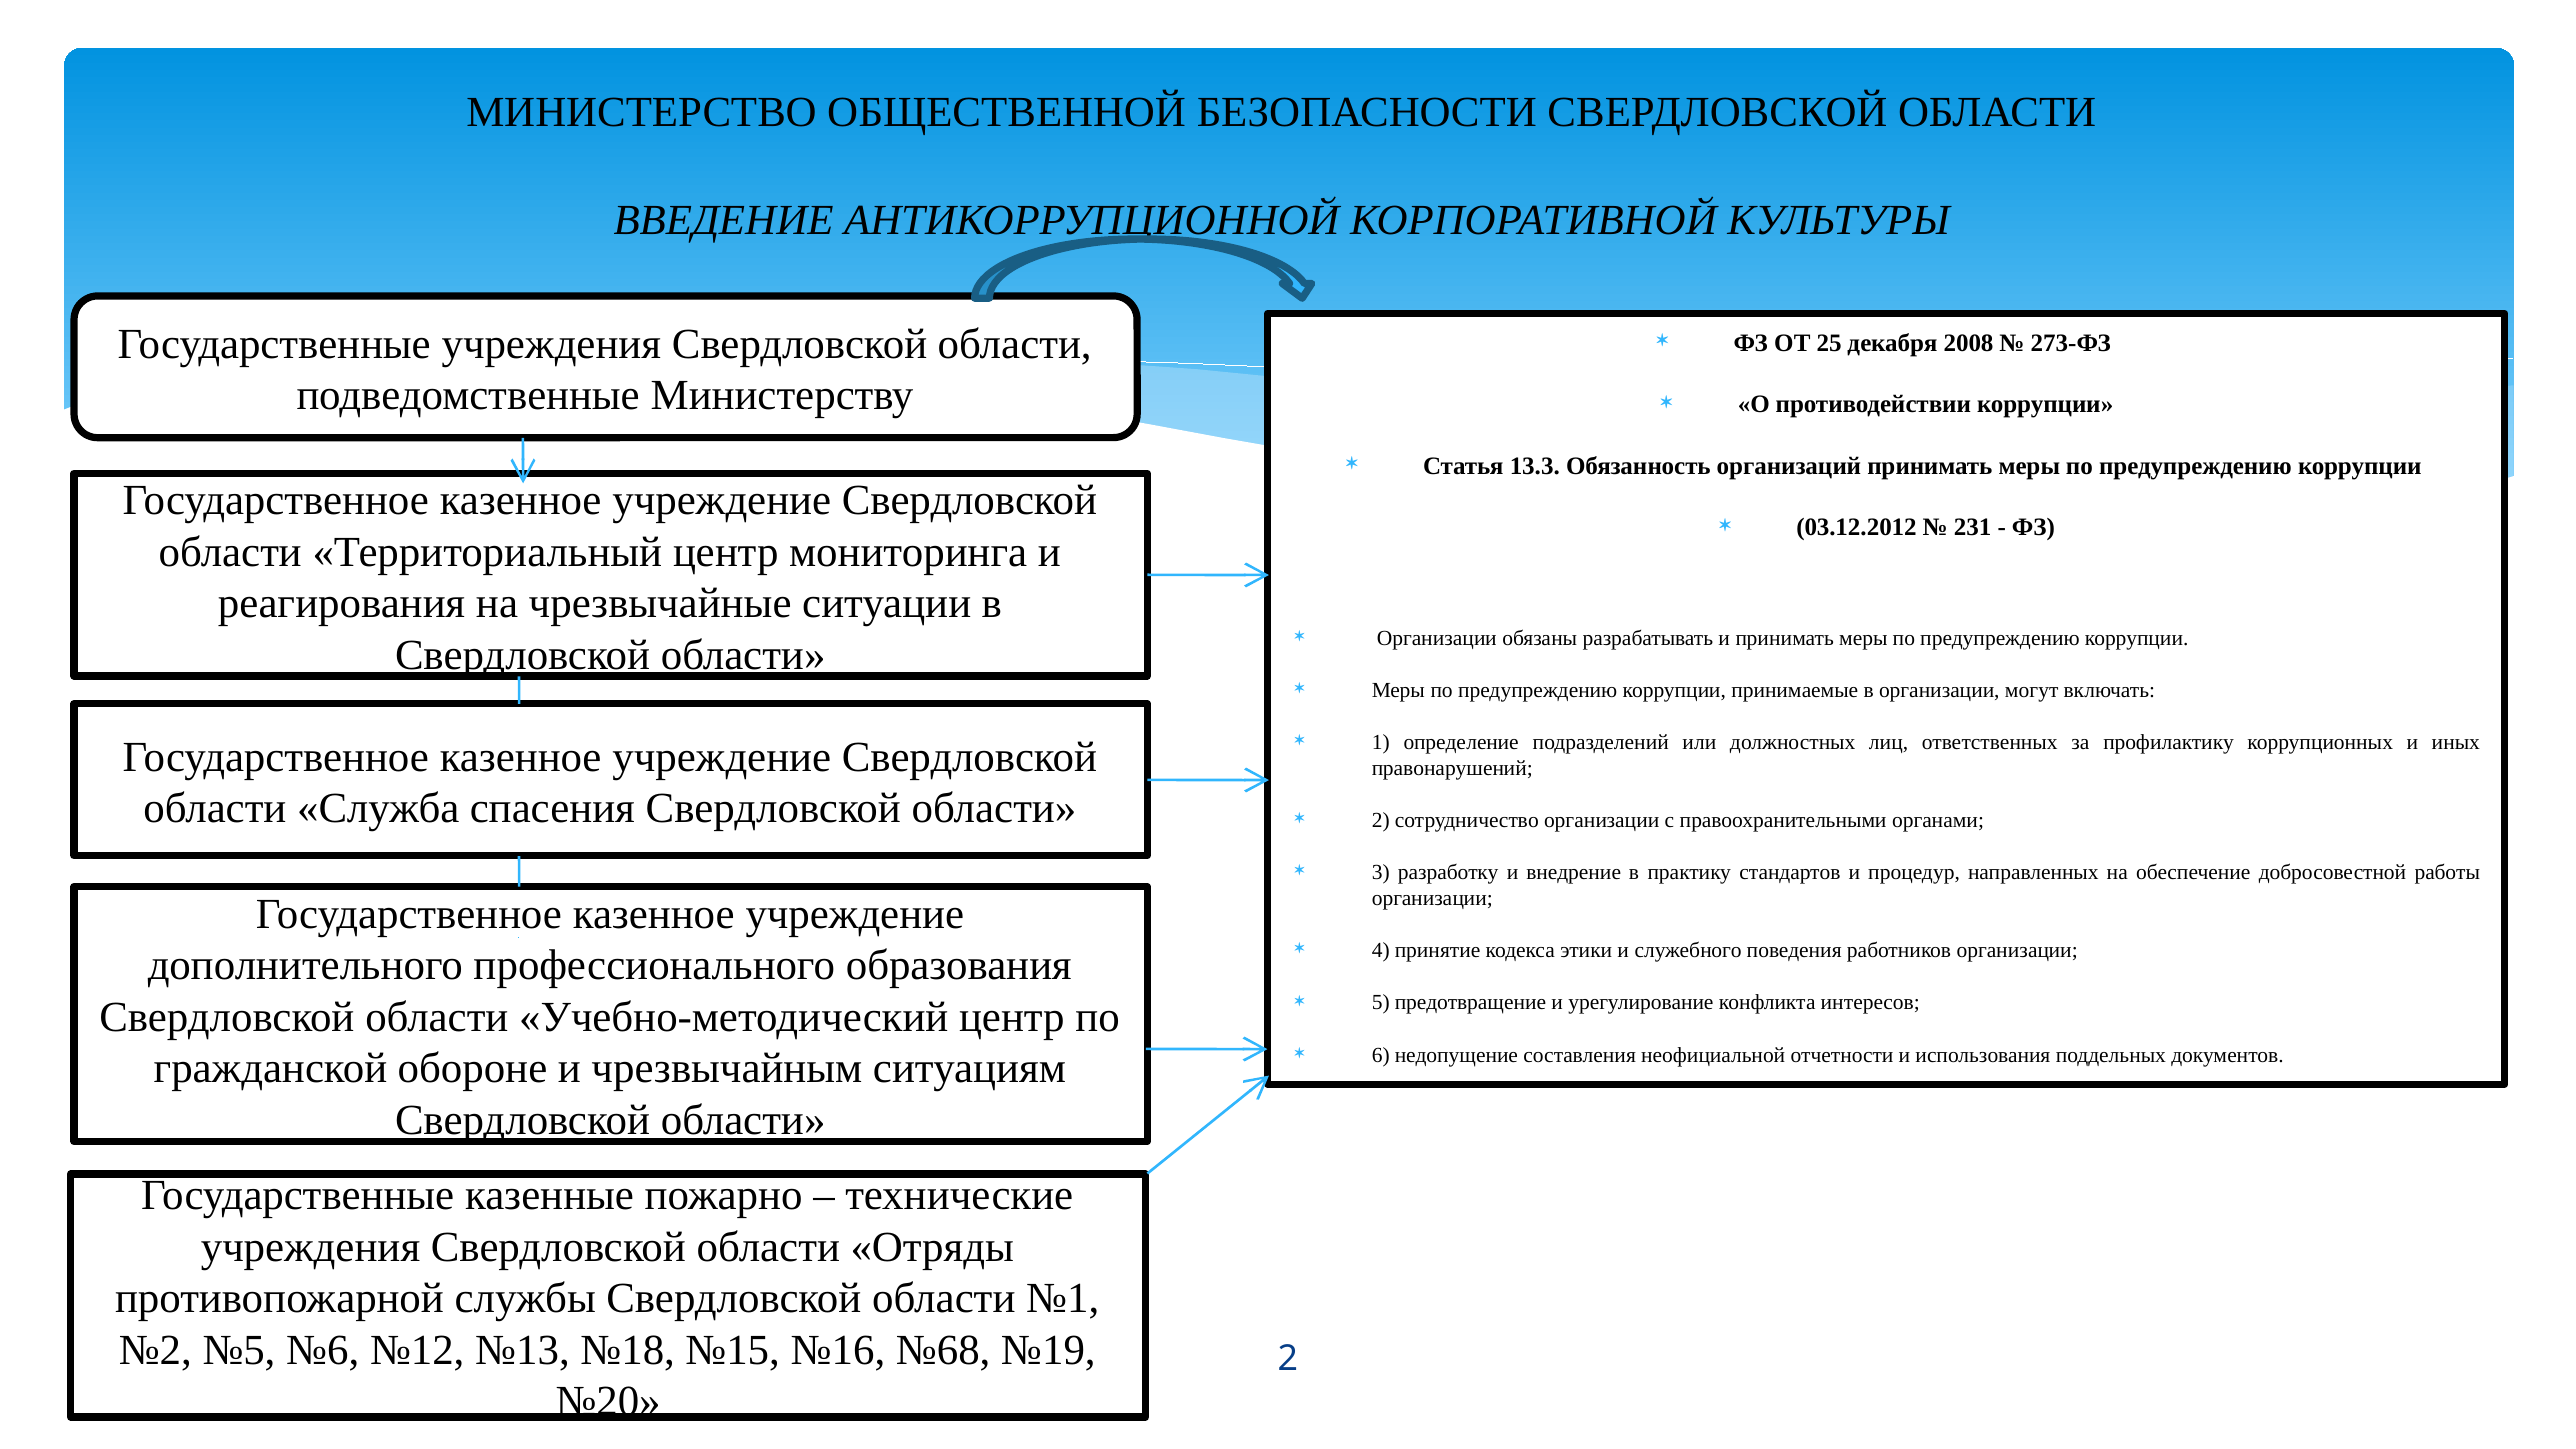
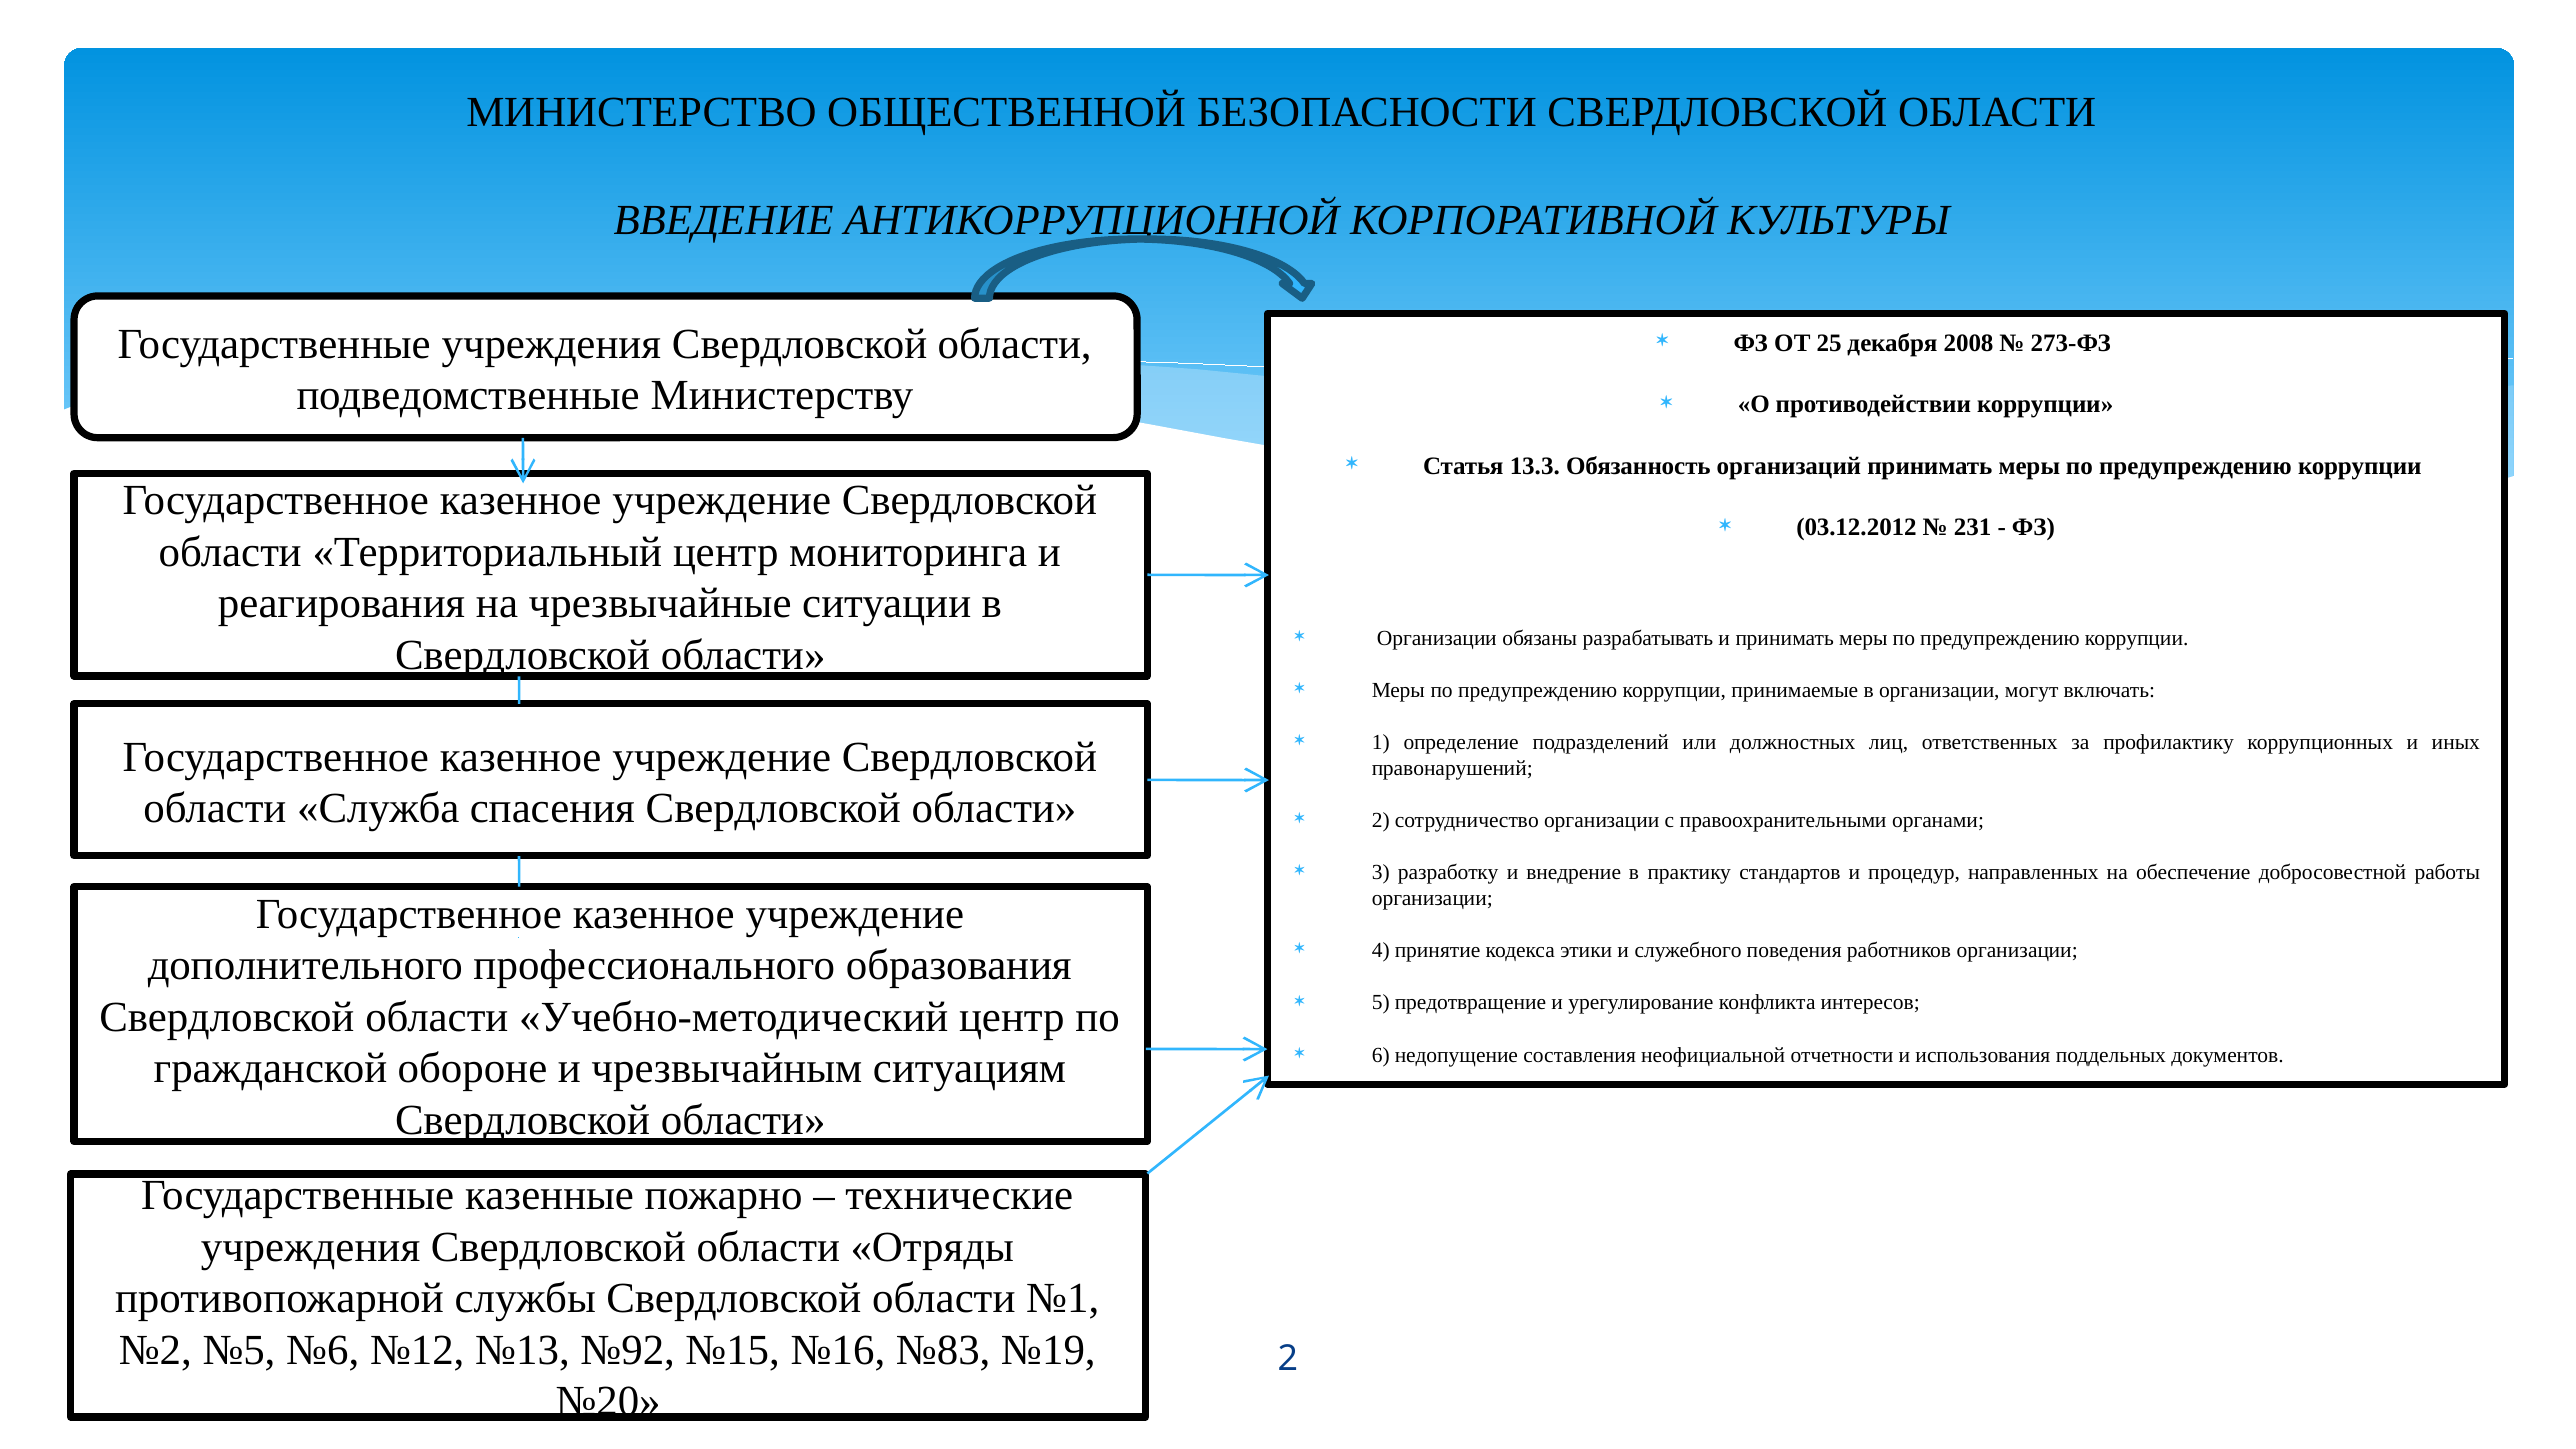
№18: №18 -> №92 (628, 1350)
№68: №68 -> №83 (943, 1350)
